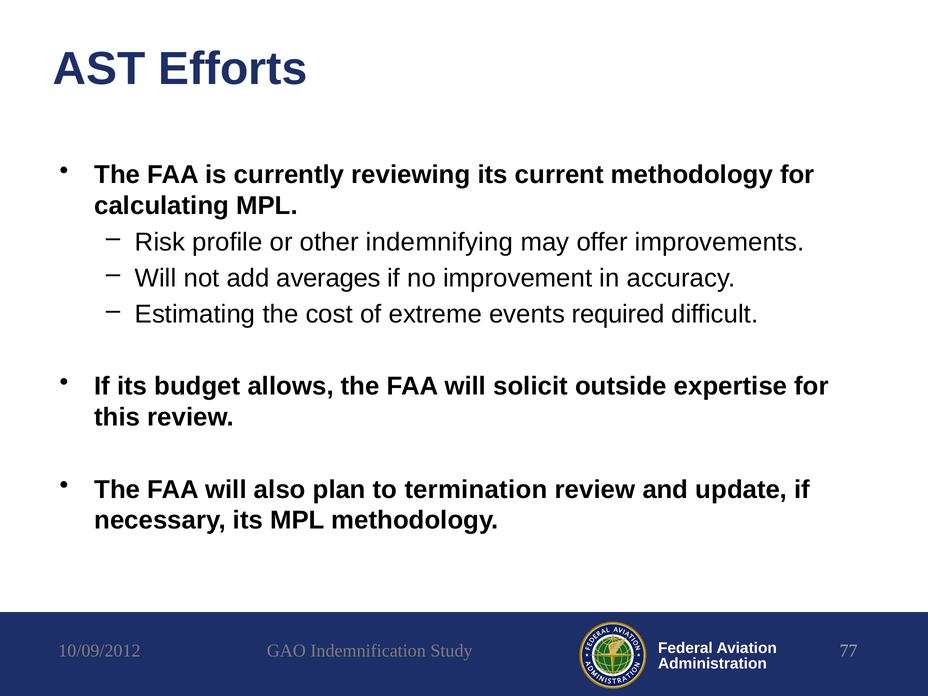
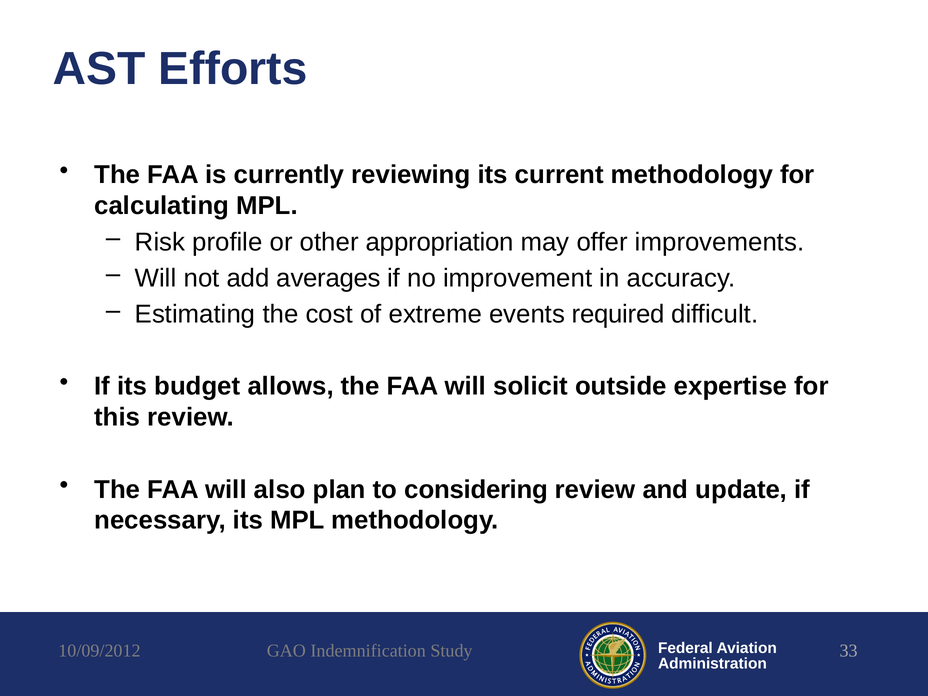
indemnifying: indemnifying -> appropriation (440, 242)
termination: termination -> considering (476, 490)
77: 77 -> 33 (849, 651)
